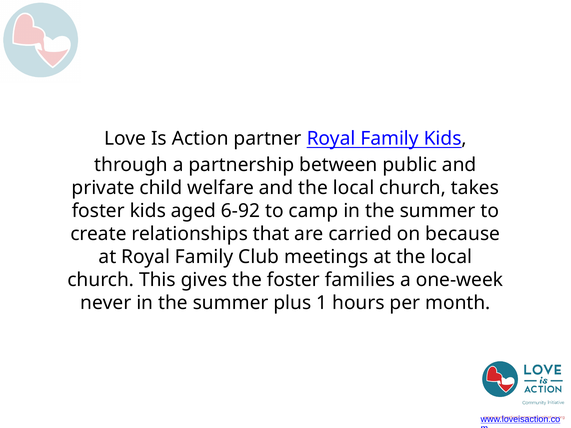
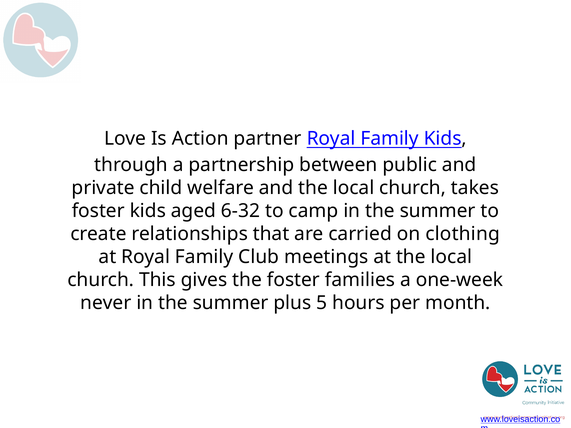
6-92: 6-92 -> 6-32 (241, 211)
because: because -> clothing (463, 234)
1: 1 -> 5 (322, 303)
